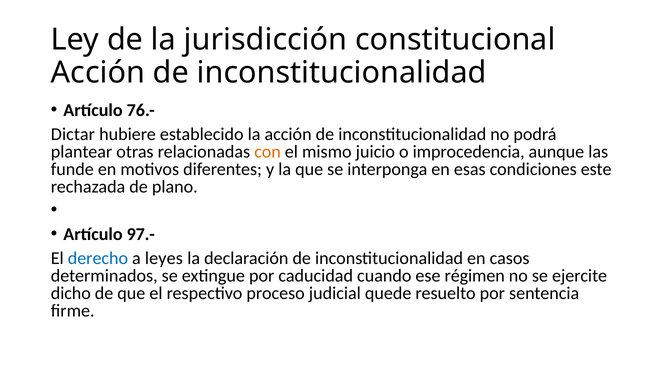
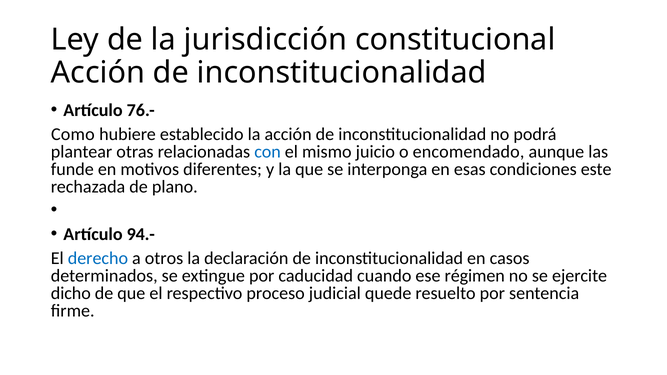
Dictar: Dictar -> Como (73, 134)
con colour: orange -> blue (268, 152)
improcedencia: improcedencia -> encomendado (469, 152)
97.-: 97.- -> 94.- (141, 234)
leyes: leyes -> otros (164, 258)
